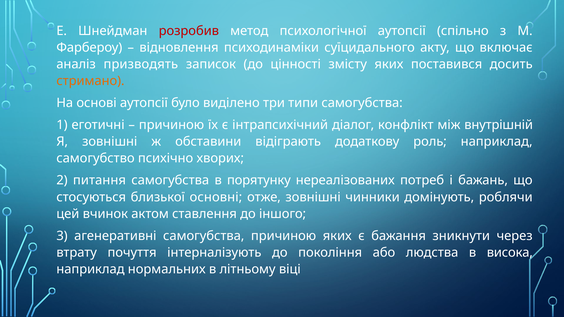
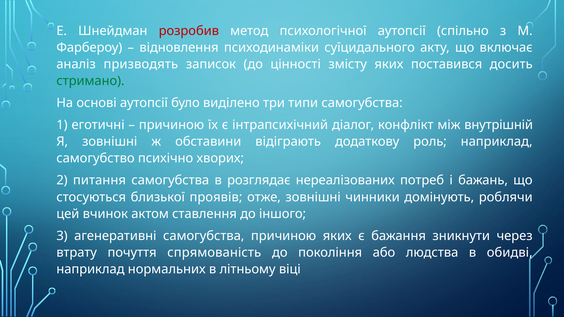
стримано colour: orange -> green (90, 81)
порятунку: порятунку -> розглядає (259, 181)
основні: основні -> проявів (216, 197)
інтерналізують: інтерналізують -> спрямованість (214, 253)
висока: висока -> обидві (510, 253)
